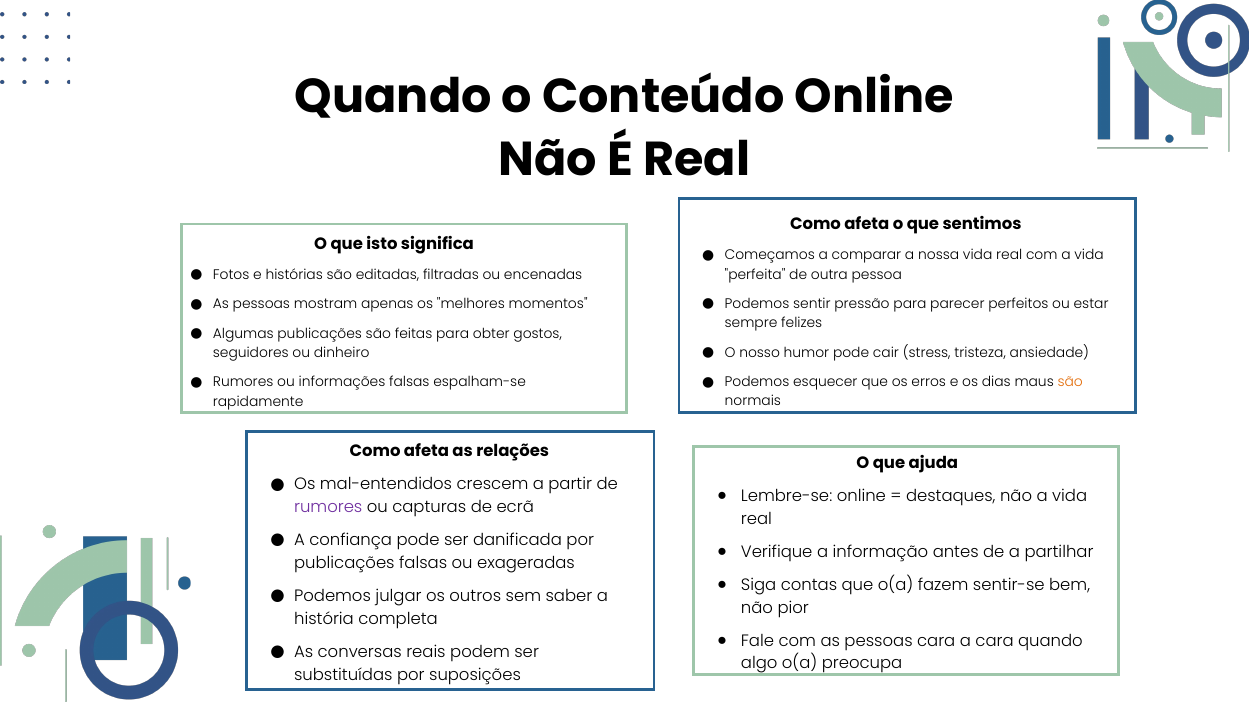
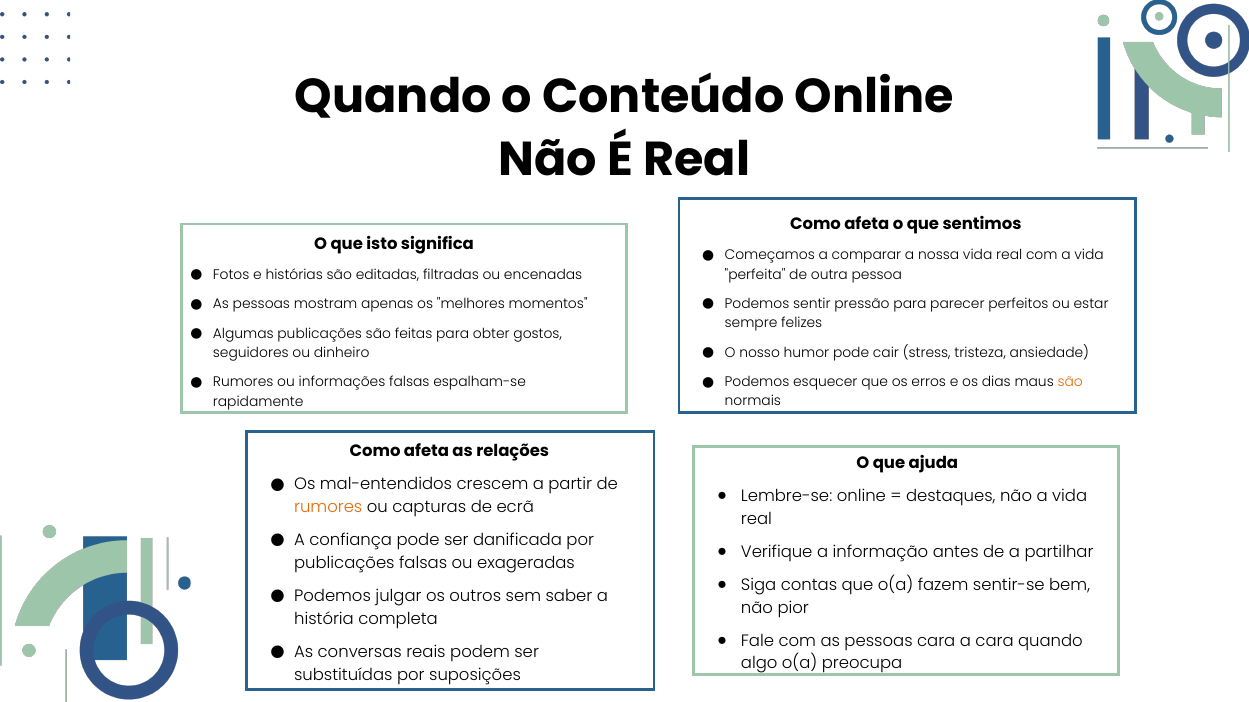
rumores colour: purple -> orange (328, 508)
